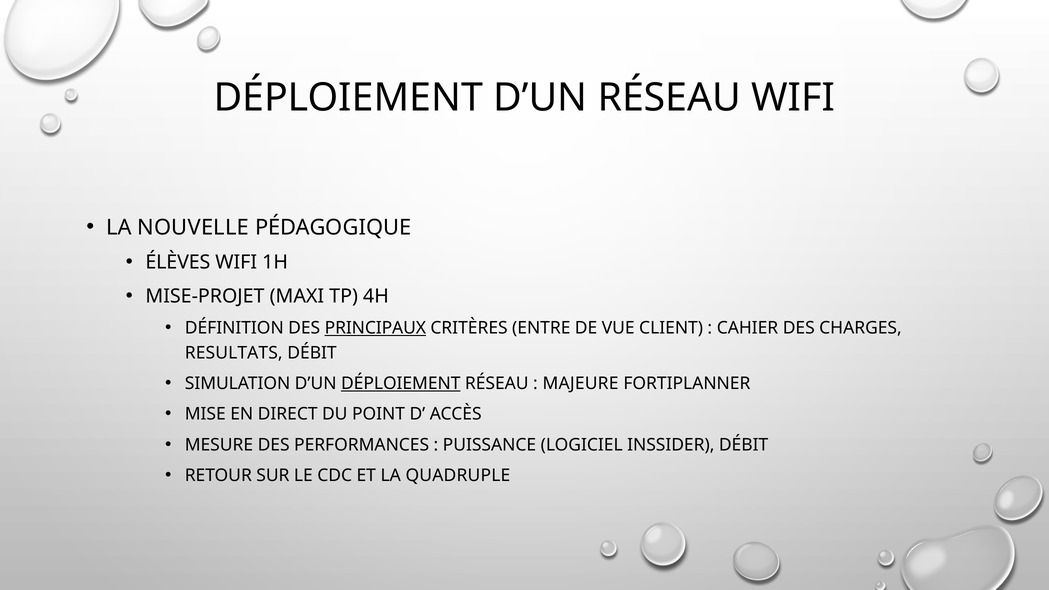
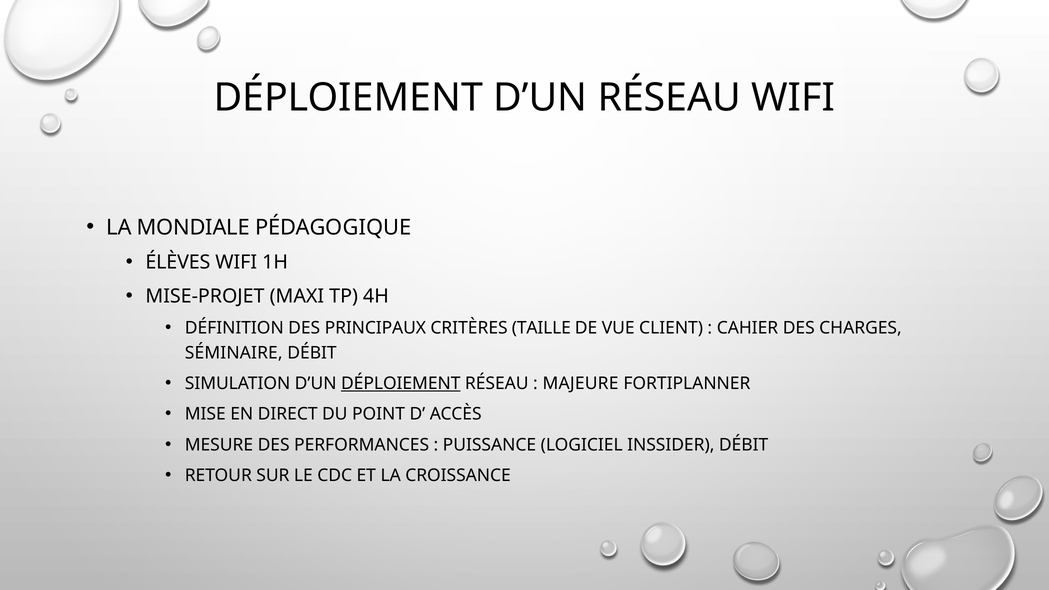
NOUVELLE: NOUVELLE -> MONDIALE (193, 227)
PRINCIPAUX underline: present -> none (375, 328)
ENTRE: ENTRE -> TAILLE (541, 328)
RESULTATS: RESULTATS -> SÉMINAIRE (234, 353)
QUADRUPLE: QUADRUPLE -> CROISSANCE (458, 475)
